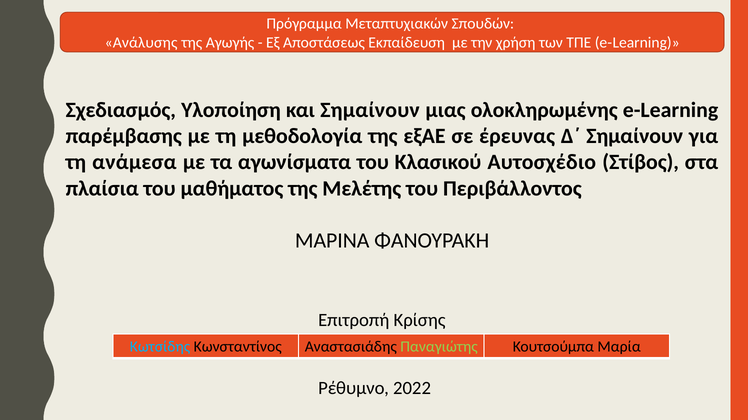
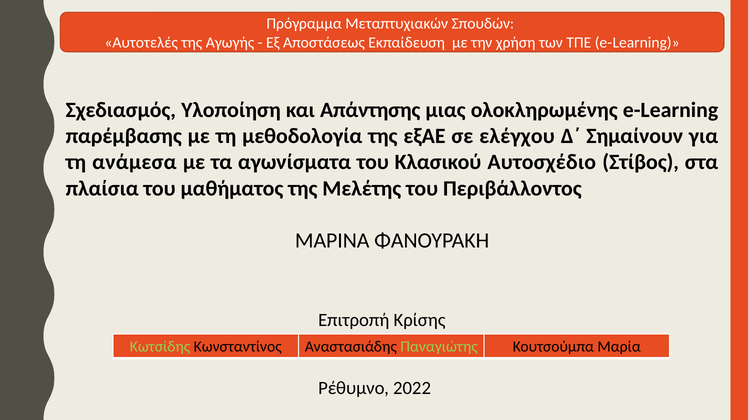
Ανάλυσης: Ανάλυσης -> Αυτοτελές (141, 43)
και Σημαίνουν: Σημαίνουν -> Απάντησης (370, 110)
έρευνας: έρευνας -> ελέγχου (517, 136)
Κωτσίδης colour: light blue -> light green (160, 347)
